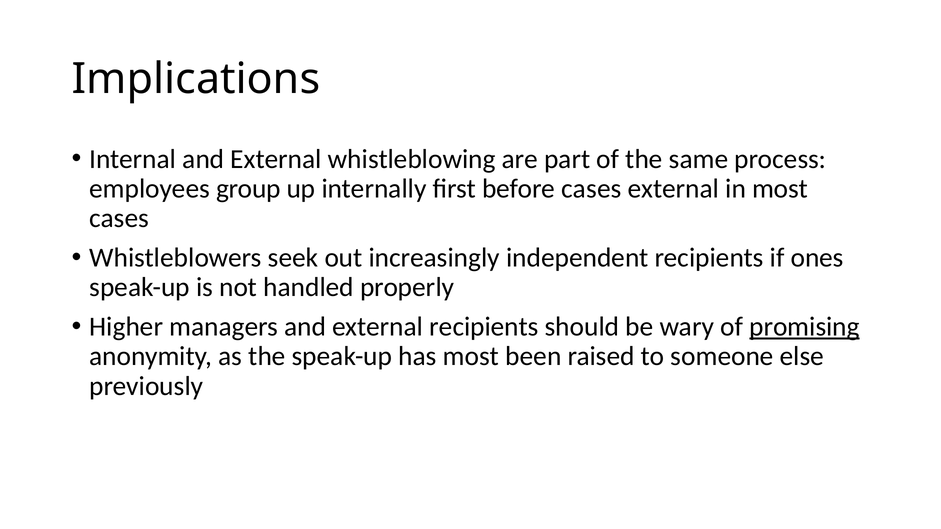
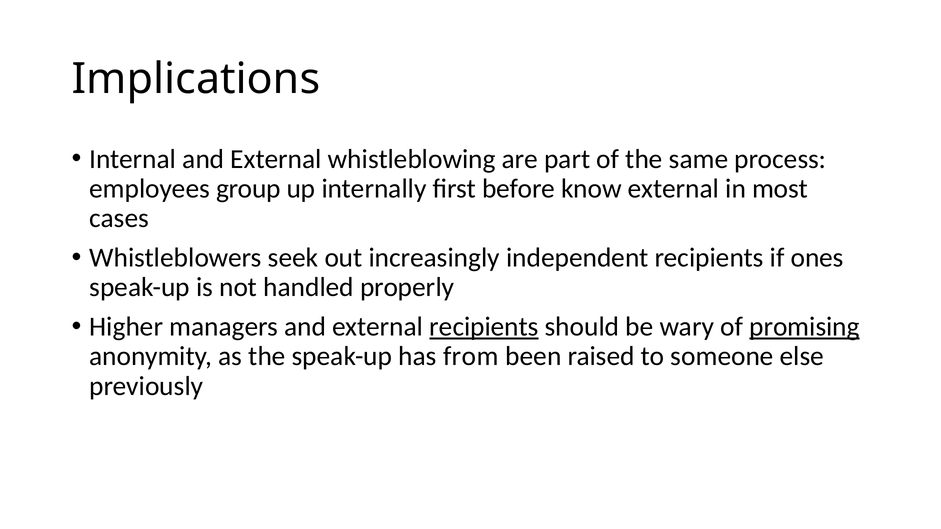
before cases: cases -> know (591, 189)
recipients underline: none -> present (484, 327)
has most: most -> from (471, 357)
